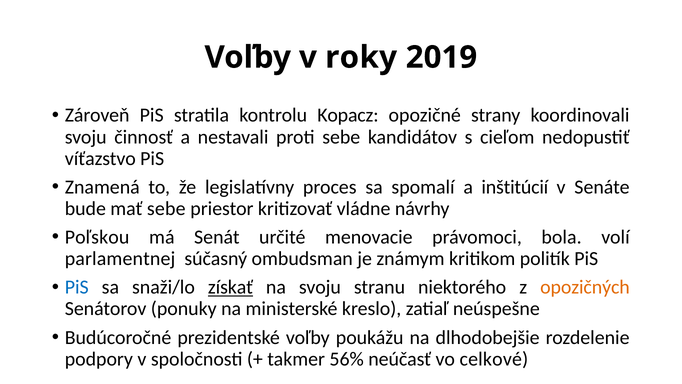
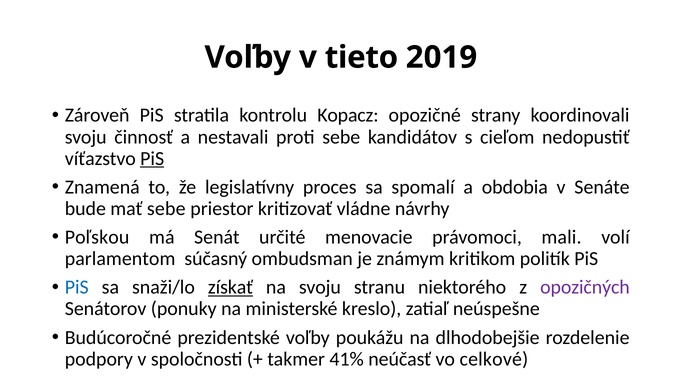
roky: roky -> tieto (361, 57)
PiS underline: none -> present (152, 158)
inštitúcií: inštitúcií -> obdobia (515, 187)
bola: bola -> mali (561, 237)
parlamentnej: parlamentnej -> parlamentom (120, 258)
opozičných colour: orange -> purple (585, 287)
56%: 56% -> 41% (347, 359)
